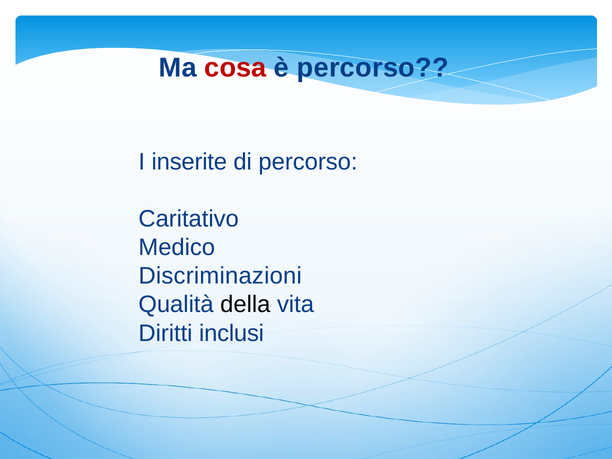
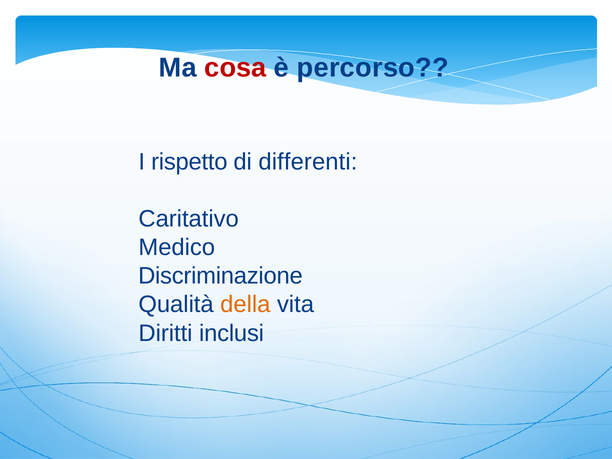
inserite: inserite -> rispetto (189, 162)
di percorso: percorso -> differenti (308, 162)
Discriminazioni: Discriminazioni -> Discriminazione (220, 276)
della colour: black -> orange (245, 305)
